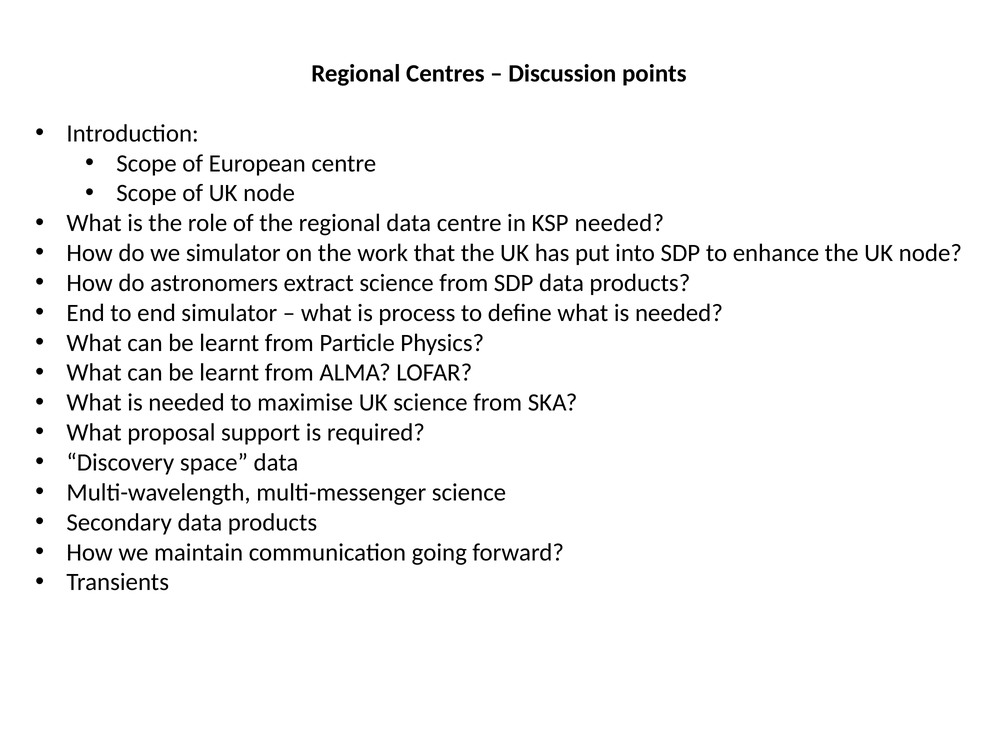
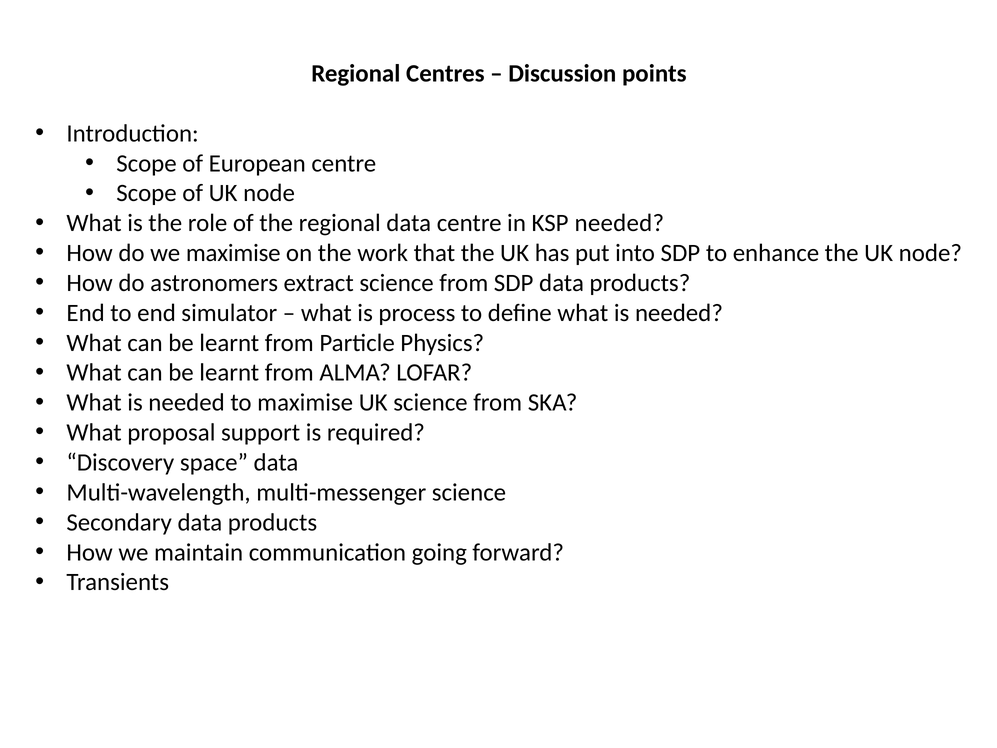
we simulator: simulator -> maximise (233, 253)
